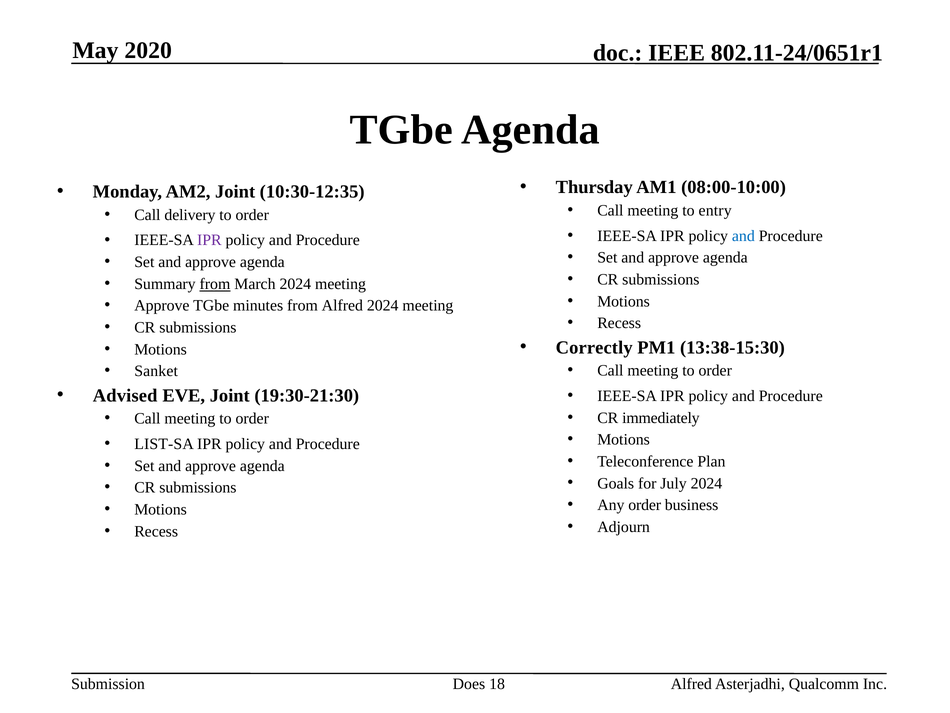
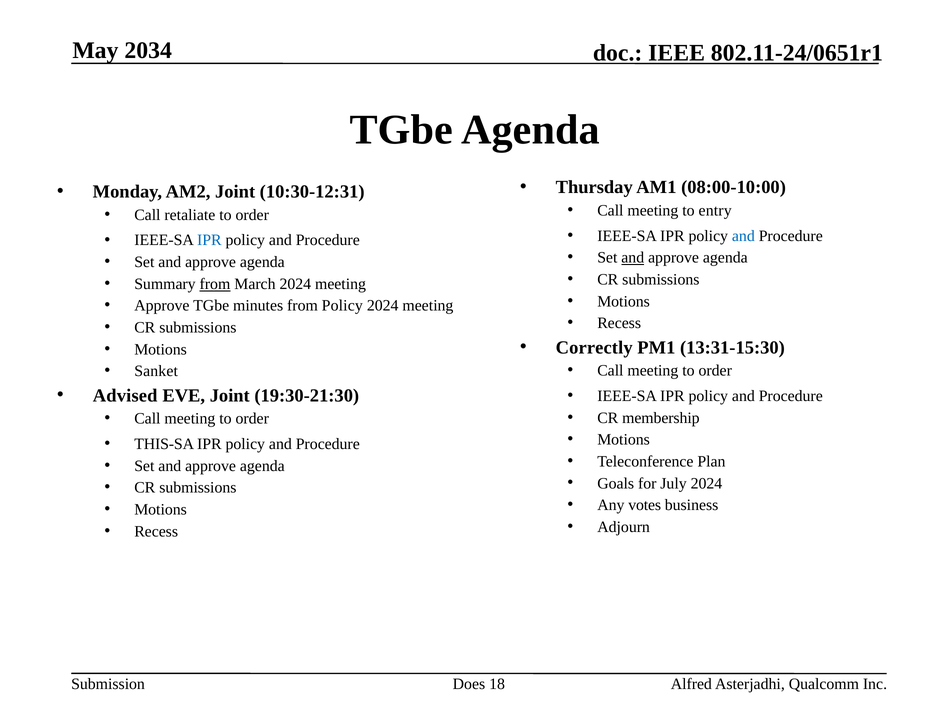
2020: 2020 -> 2034 (148, 50)
10:30-12:35: 10:30-12:35 -> 10:30-12:31 (312, 191)
delivery: delivery -> retaliate (190, 215)
IPR colour: purple -> blue (209, 240)
and underline: none -> present (633, 258)
from Alfred: Alfred -> Policy (342, 306)
13:38-15:30: 13:38-15:30 -> 13:31-15:30 (732, 347)
immediately: immediately -> membership (661, 418)
LIST-SA: LIST-SA -> THIS-SA (164, 444)
Any order: order -> votes (645, 505)
